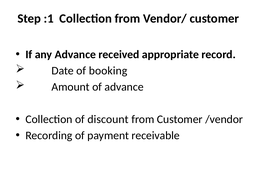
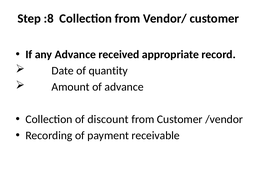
:1: :1 -> :8 (49, 19)
booking: booking -> quantity (108, 71)
